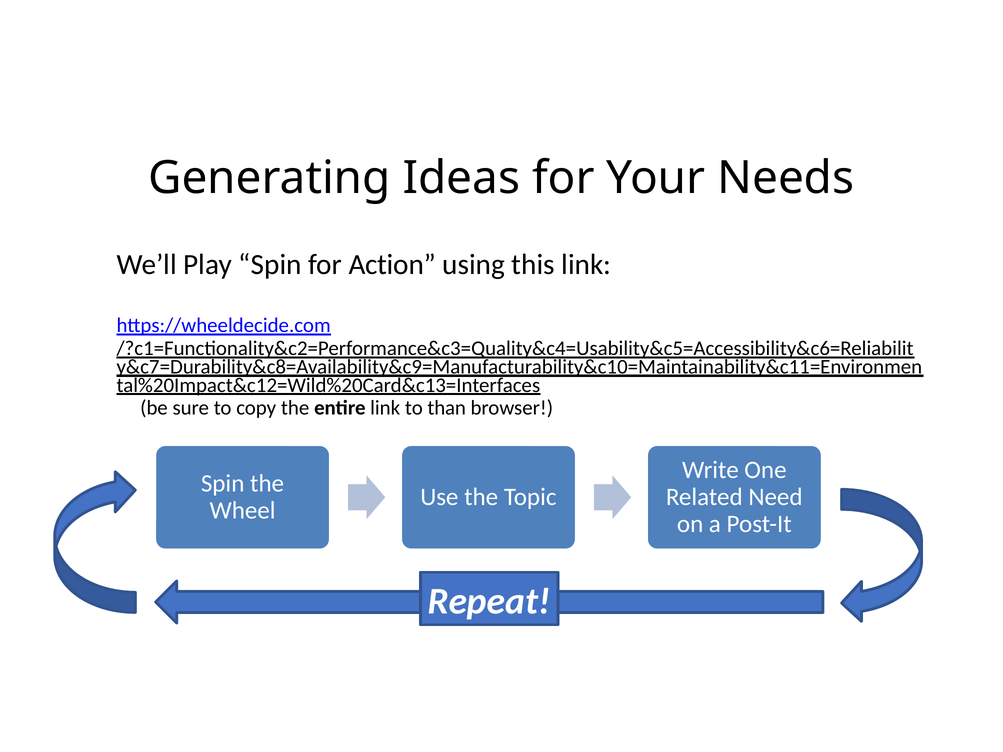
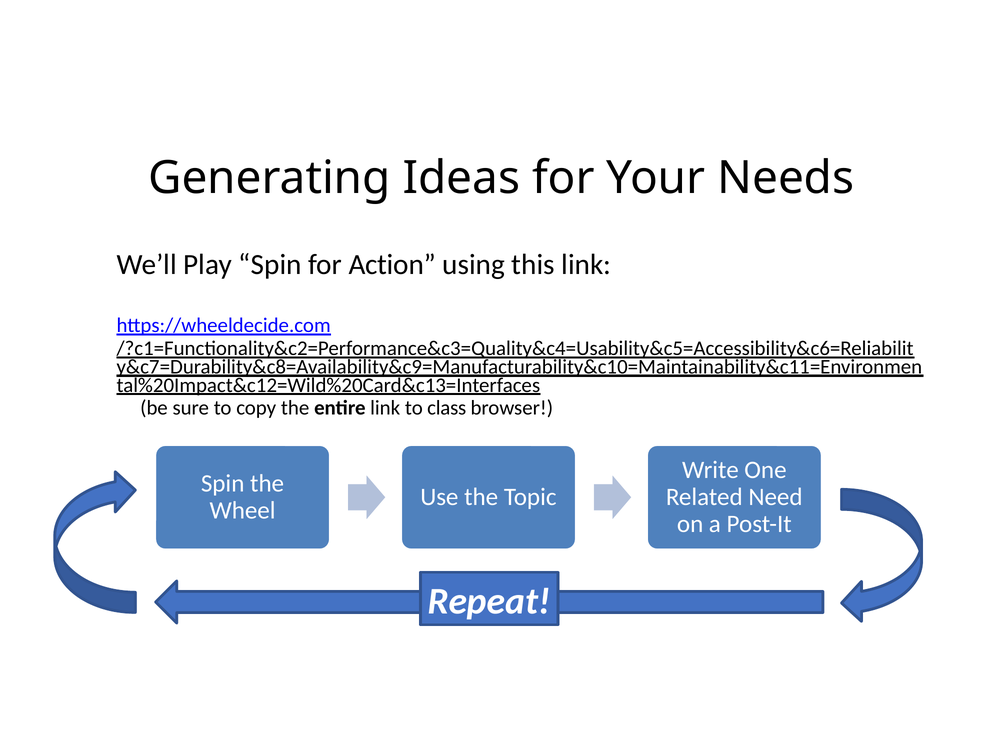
than: than -> class (447, 408)
